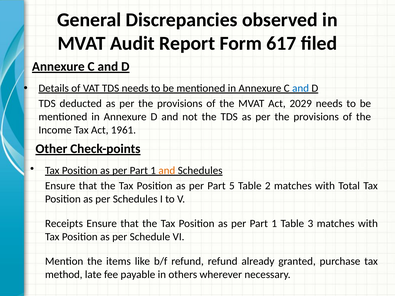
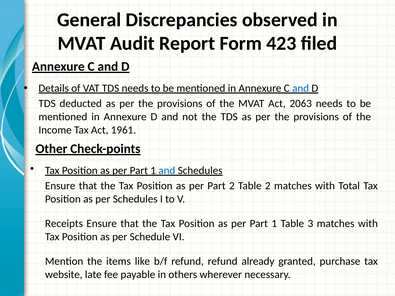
617: 617 -> 423 (281, 43)
2029: 2029 -> 2063 (301, 104)
and colour: orange -> blue (167, 171)
Part 5: 5 -> 2 (232, 186)
method: method -> website (64, 275)
